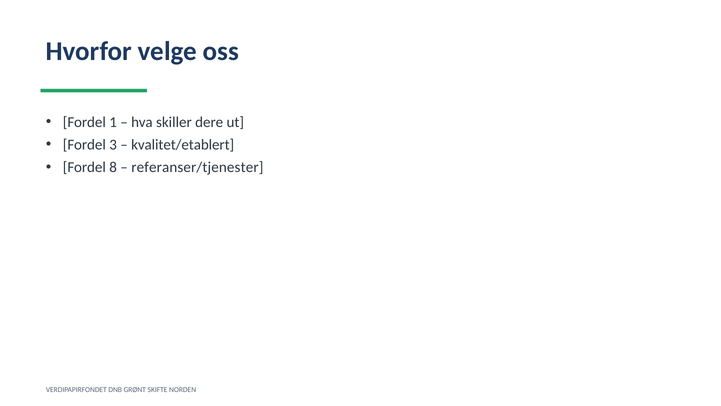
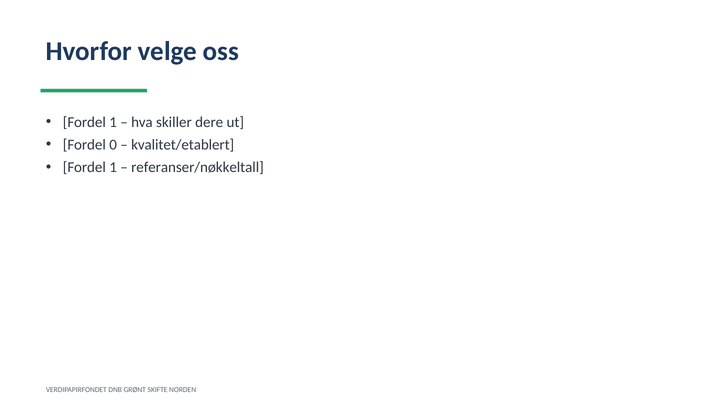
3: 3 -> 0 (113, 145)
8: 8 -> 1 (113, 167)
referanser/tjenester: referanser/tjenester -> referanser/nøkkeltall (197, 167)
